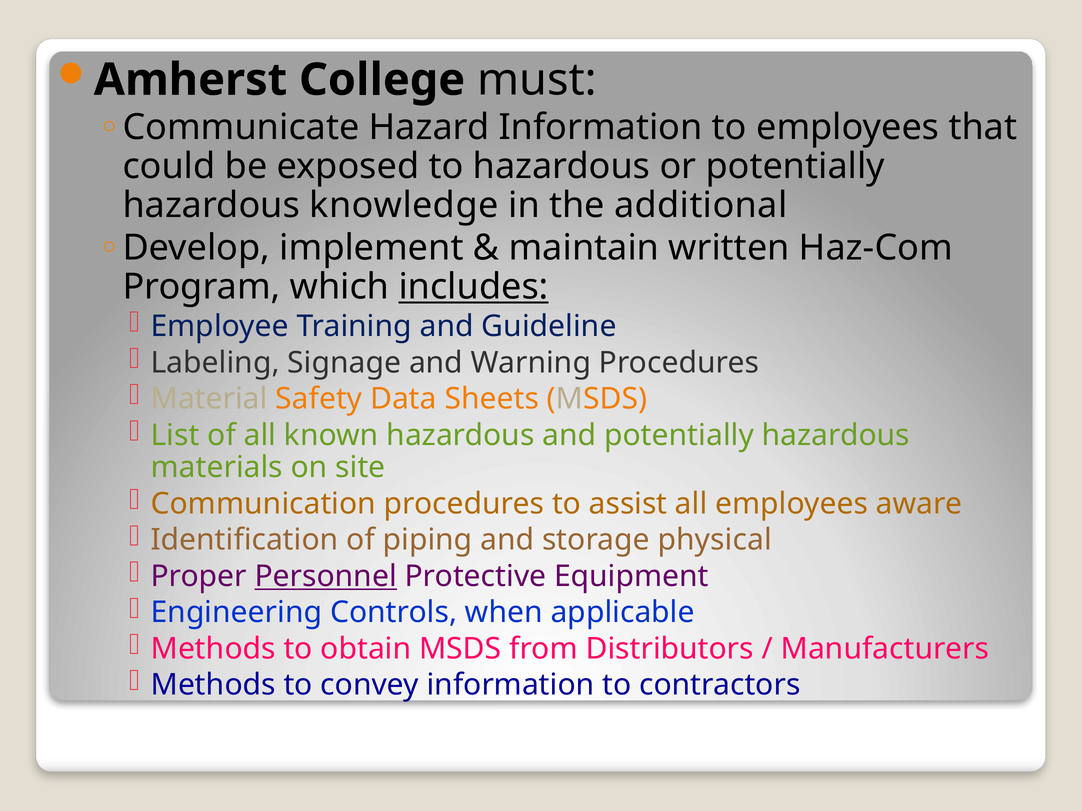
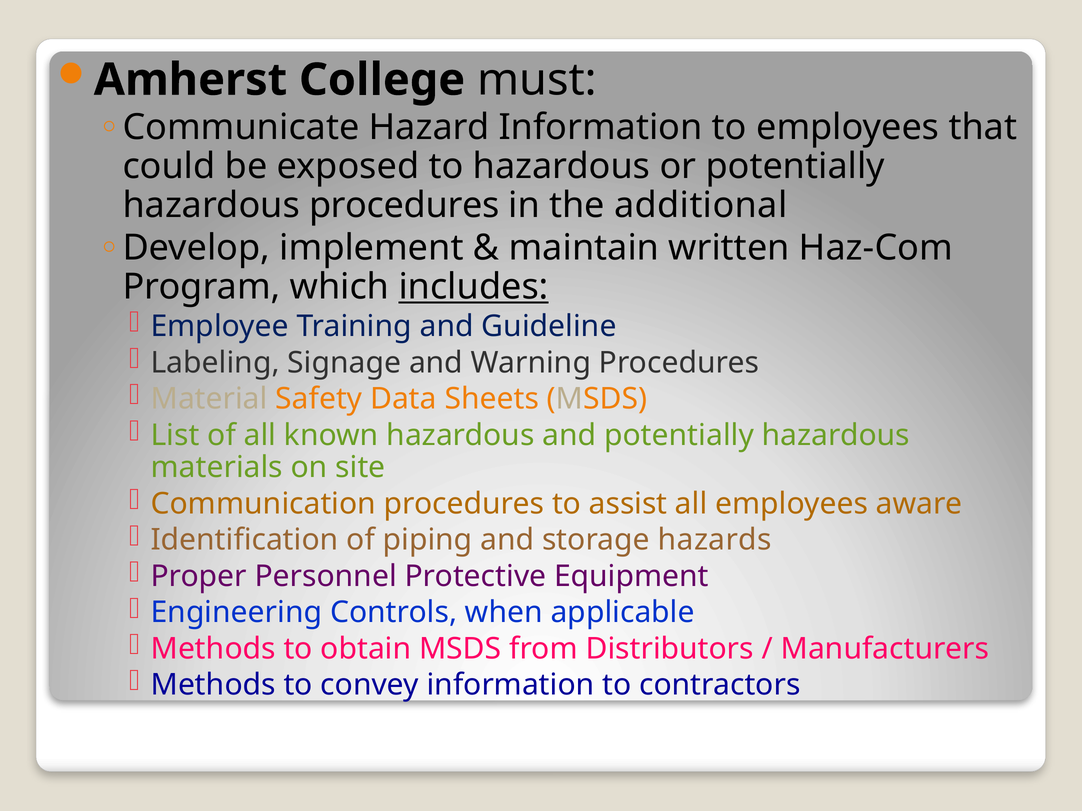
hazardous knowledge: knowledge -> procedures (404, 205)
physical: physical -> hazards (715, 540)
Personnel underline: present -> none (326, 577)
